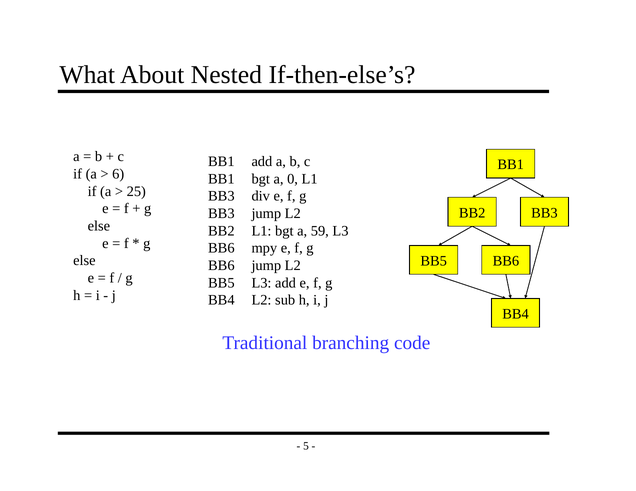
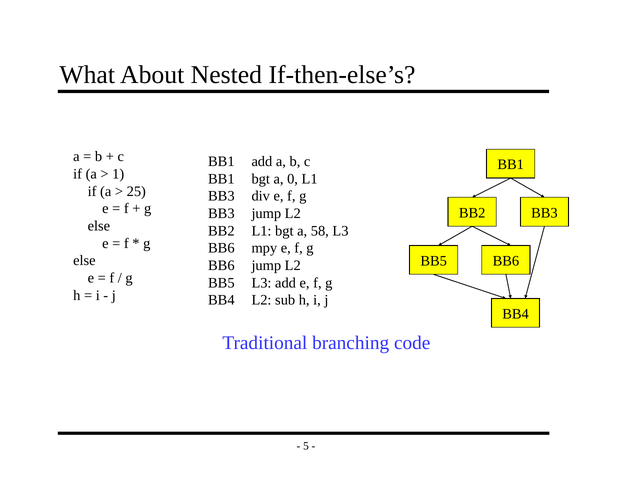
6: 6 -> 1 (118, 174)
59: 59 -> 58 (320, 231)
